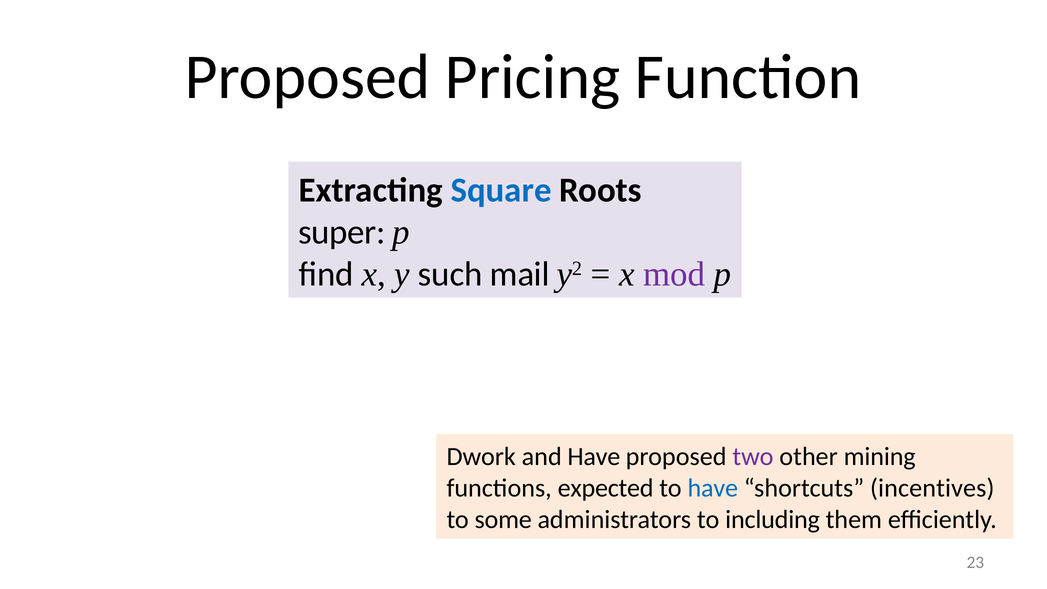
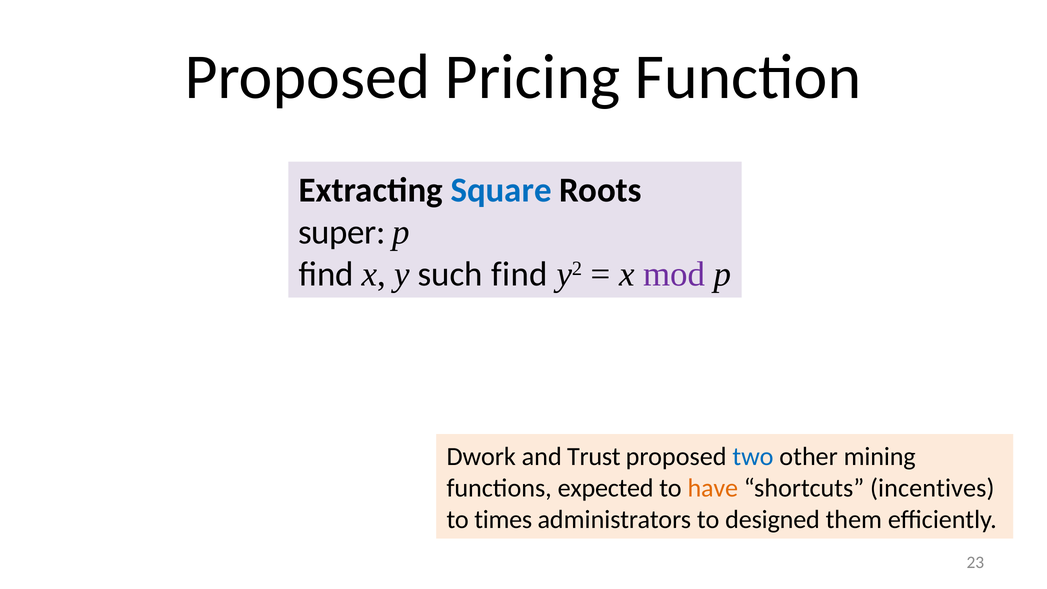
such mail: mail -> find (519, 274)
and Have: Have -> Trust (594, 457)
two colour: purple -> blue (753, 457)
have colour: blue -> orange (713, 488)
some: some -> times (503, 520)
including: including -> designed (773, 520)
